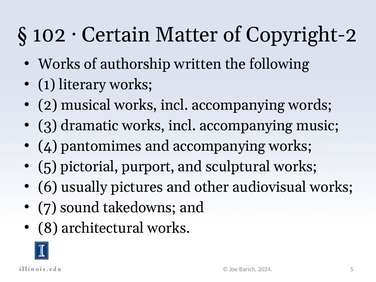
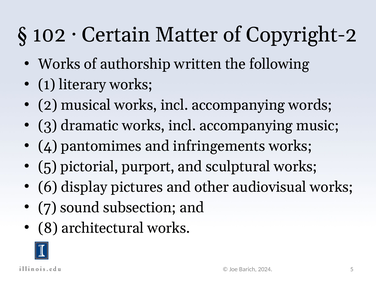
and accompanying: accompanying -> infringements (219, 146)
usually: usually -> display (84, 187)
takedowns: takedowns -> subsection (140, 207)
